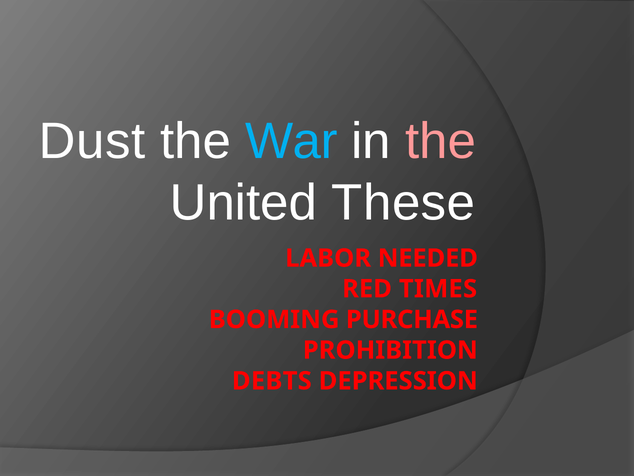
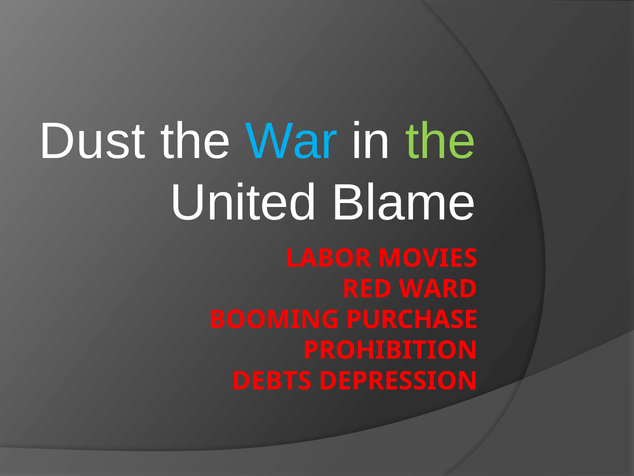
the colour: pink -> light green (440, 141)
These: These -> Blame (404, 203)
NEEDED: NEEDED -> MOVIES (428, 258)
TIMES: TIMES -> WARD (438, 289)
